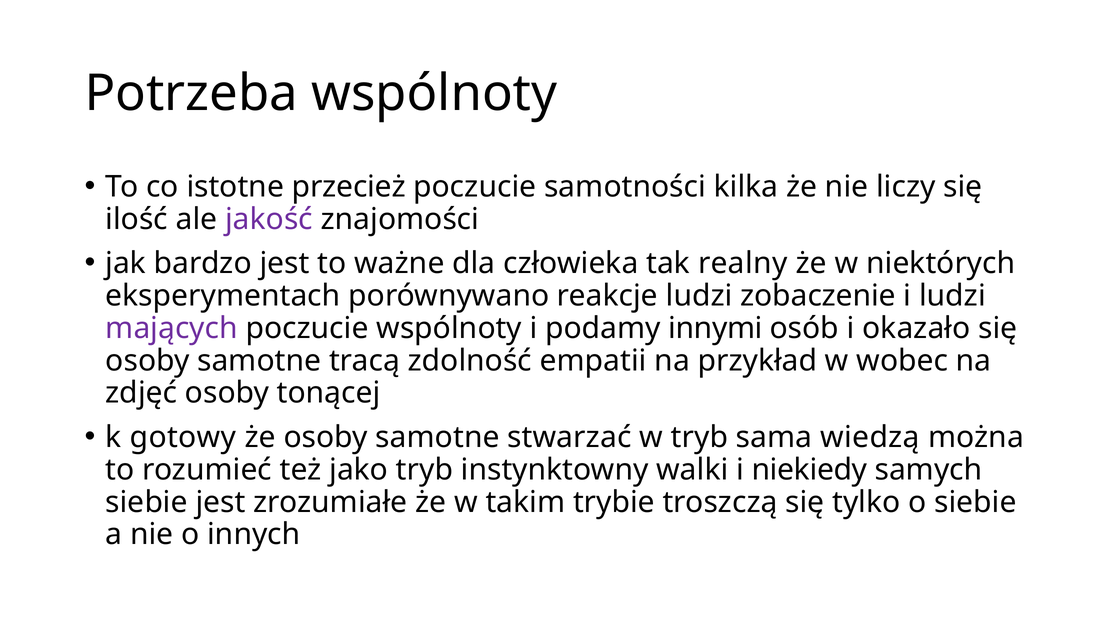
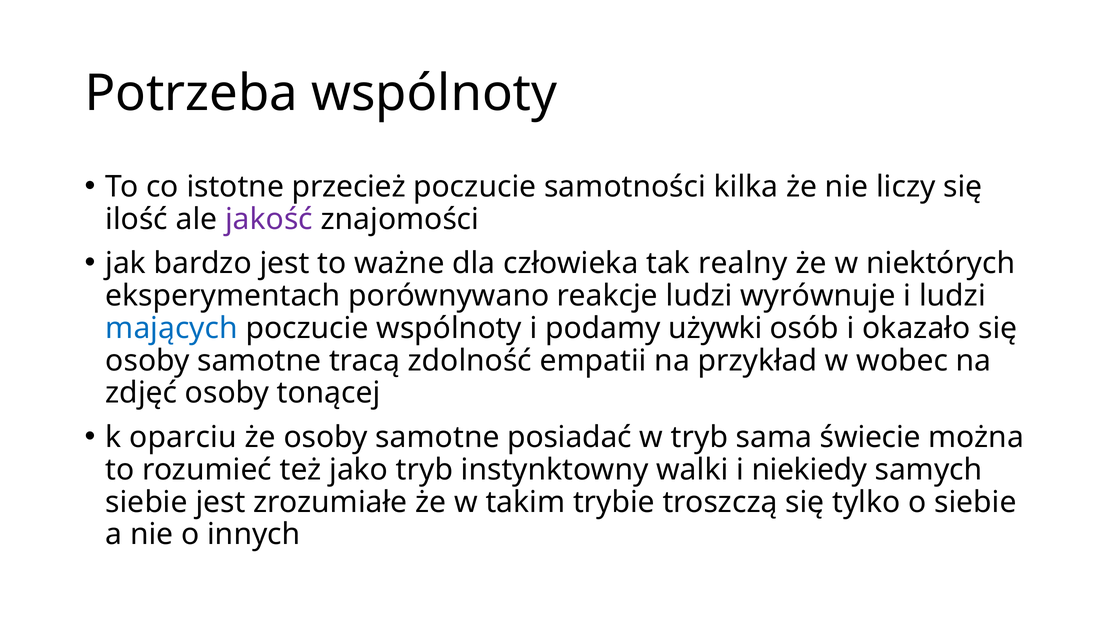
zobaczenie: zobaczenie -> wyrównuje (818, 295)
mających colour: purple -> blue (172, 328)
innymi: innymi -> używki (715, 328)
gotowy: gotowy -> oparciu (183, 437)
stwarzać: stwarzać -> posiadać (570, 437)
wiedzą: wiedzą -> świecie (870, 437)
